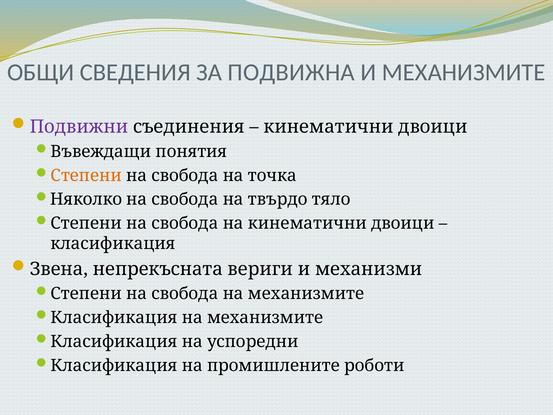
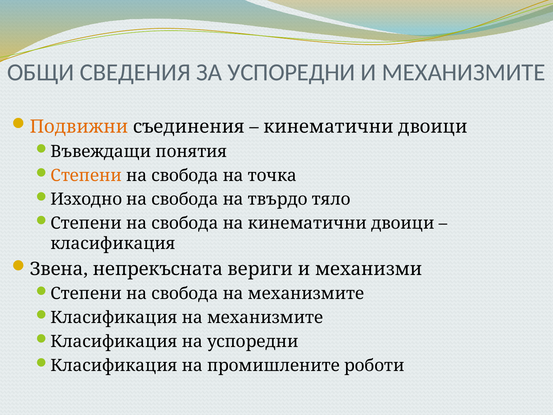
ЗА ПОДВИЖНА: ПОДВИЖНА -> УСПОРЕДНИ (291, 72)
Подвижни colour: purple -> orange (79, 127)
Няколко: Няколко -> Изходно (86, 199)
